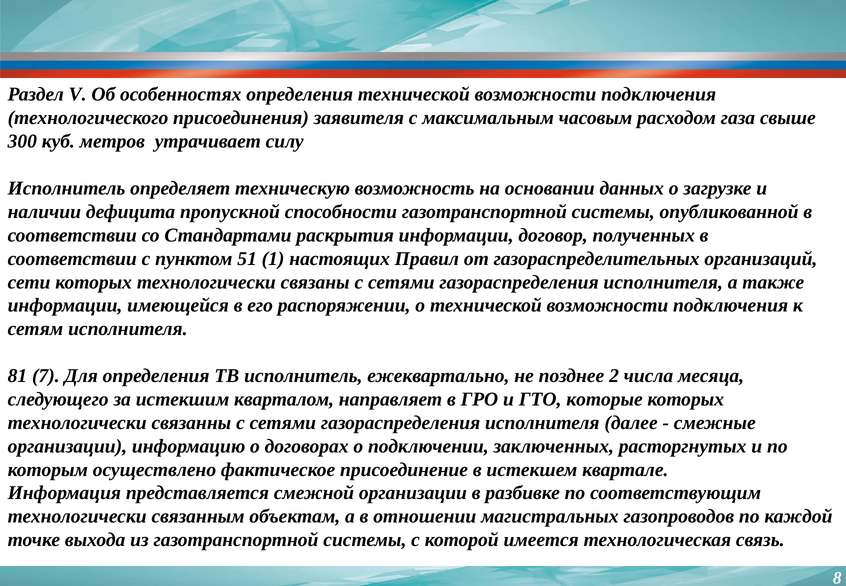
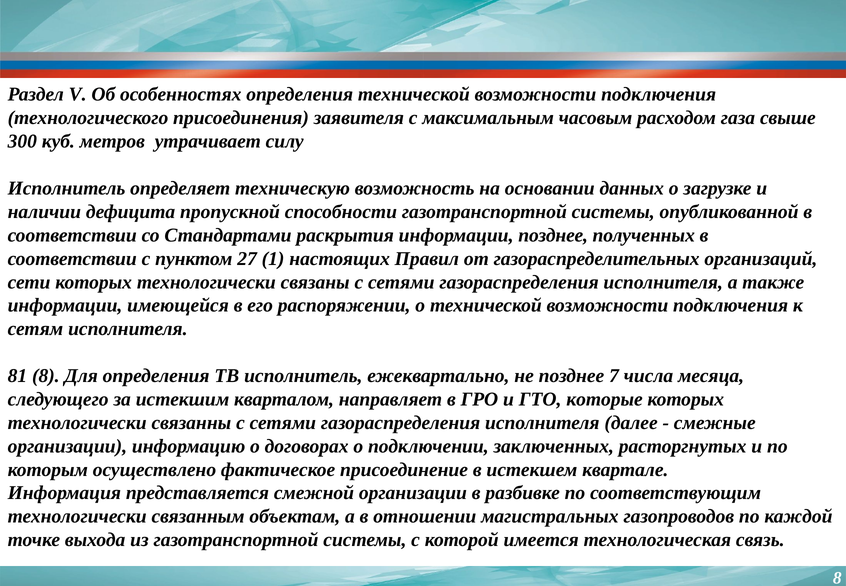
информации договор: договор -> позднее (553, 235)
51: 51 -> 27 (247, 258)
81 7: 7 -> 8 (46, 376)
2: 2 -> 7 (614, 376)
